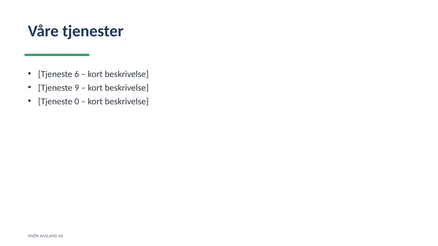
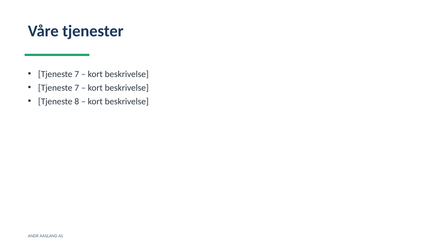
6: 6 -> 7 (77, 74)
9: 9 -> 7 (77, 88)
0: 0 -> 8 (77, 102)
